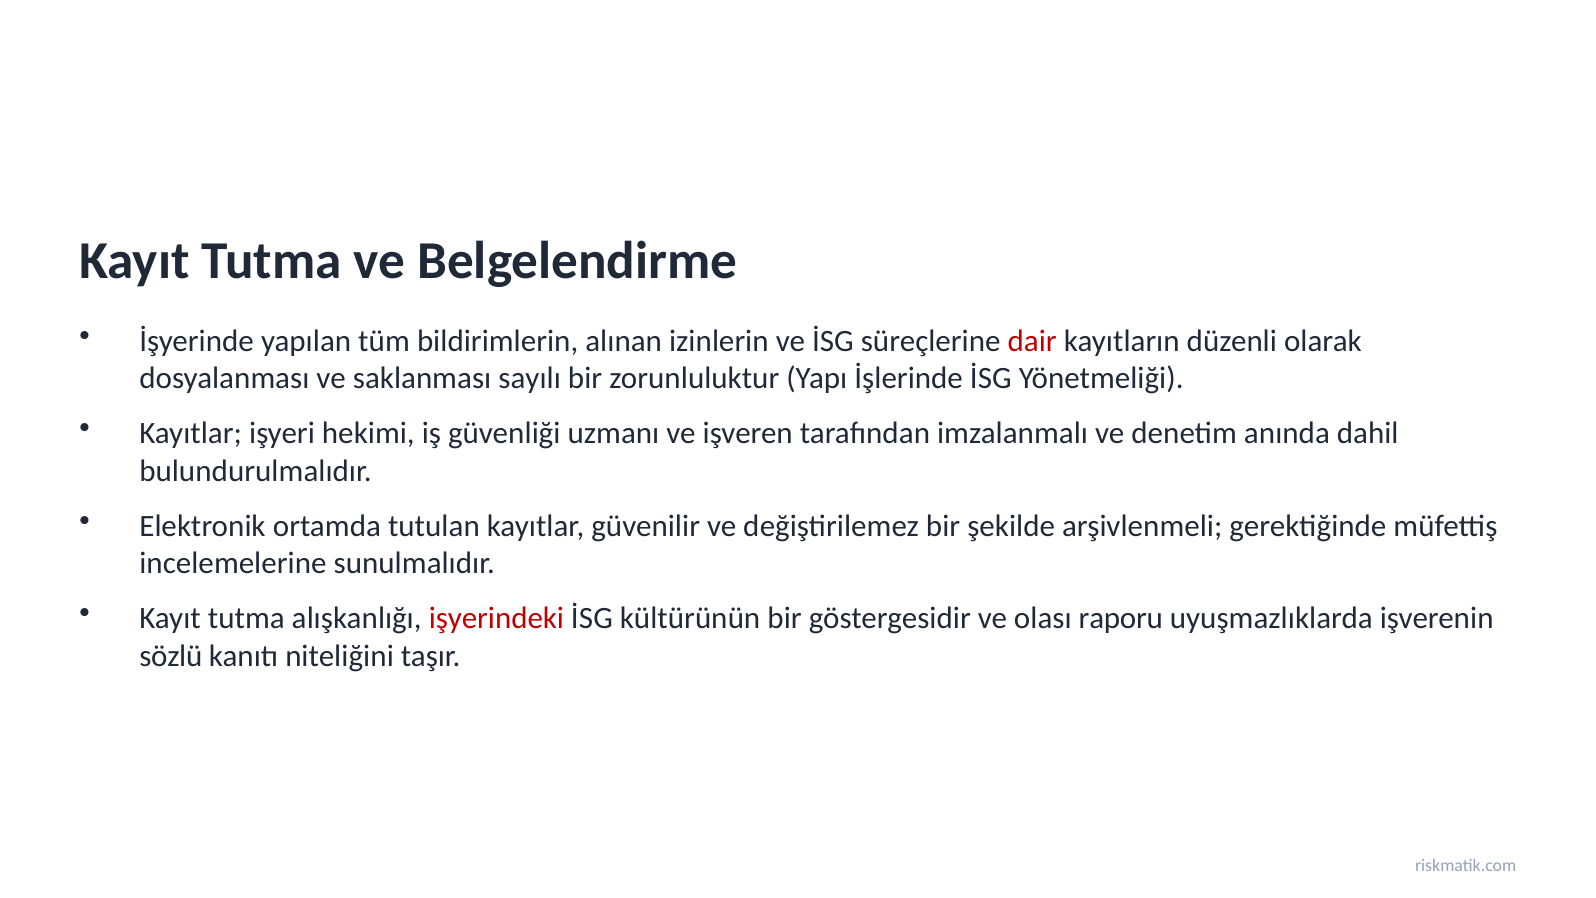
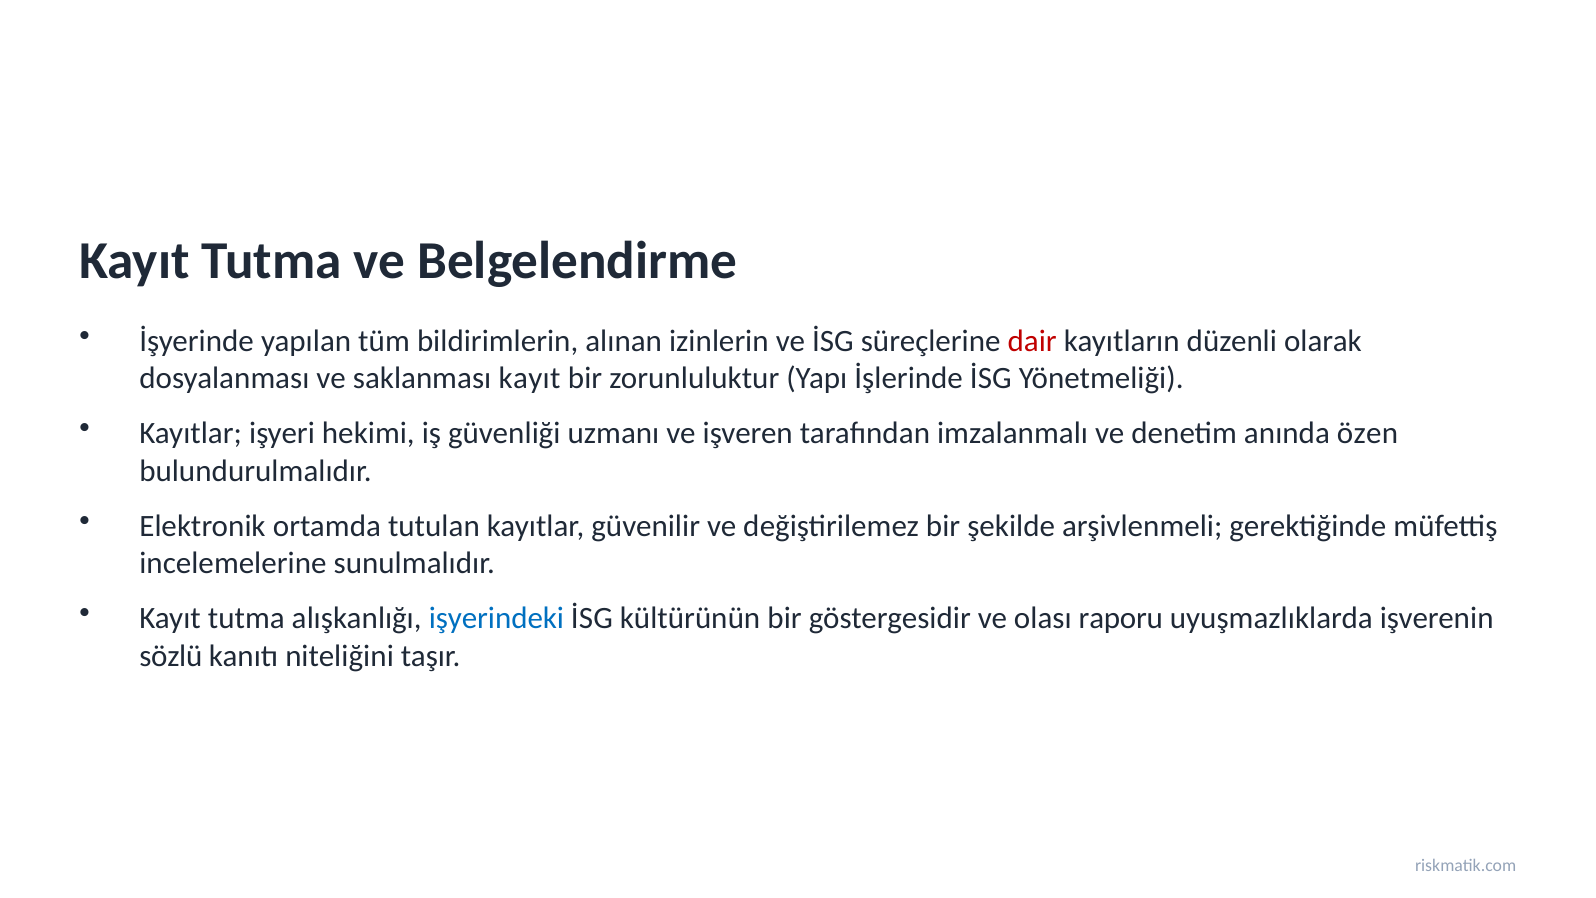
saklanması sayılı: sayılı -> kayıt (530, 379)
dahil: dahil -> özen (1368, 434)
işyerindeki colour: red -> blue (496, 618)
